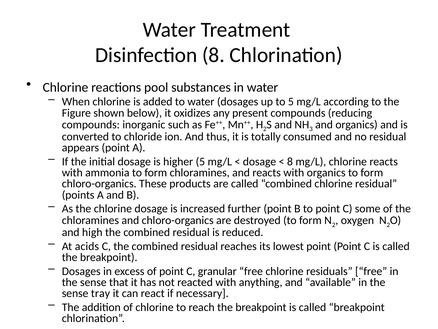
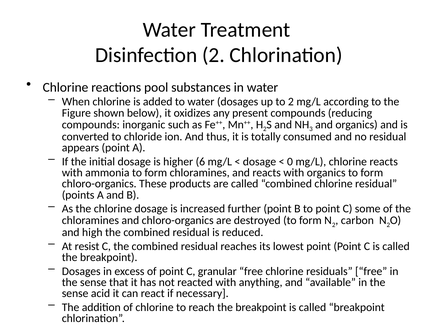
Disinfection 8: 8 -> 2 (213, 55)
to 5: 5 -> 2 (291, 102)
higher 5: 5 -> 6 (200, 161)
8: 8 -> 0 (290, 161)
oxygen: oxygen -> carbon (357, 220)
acids: acids -> resist (87, 246)
tray: tray -> acid (101, 293)
